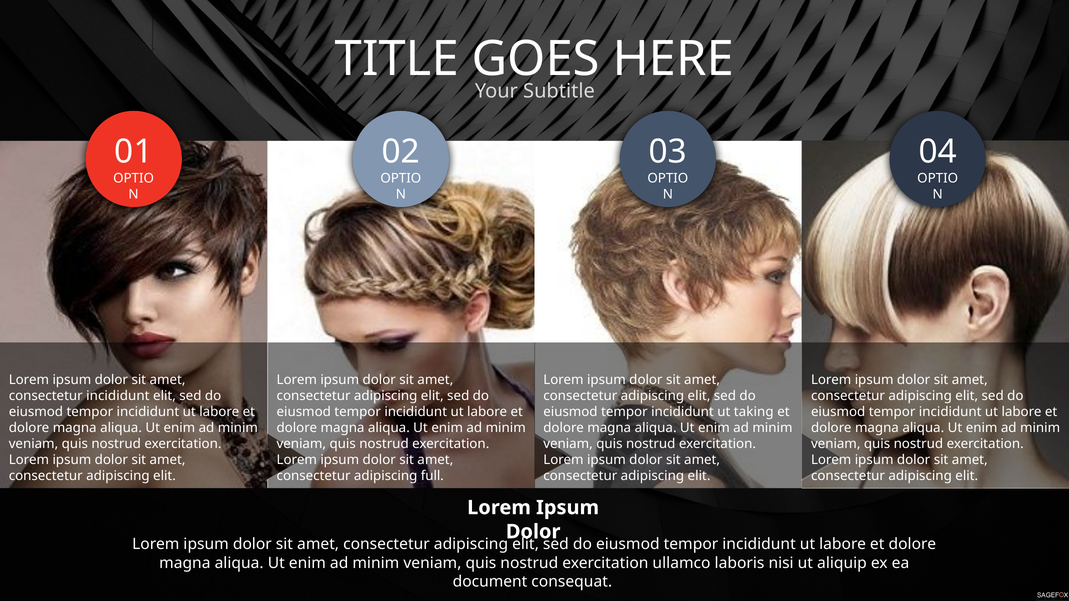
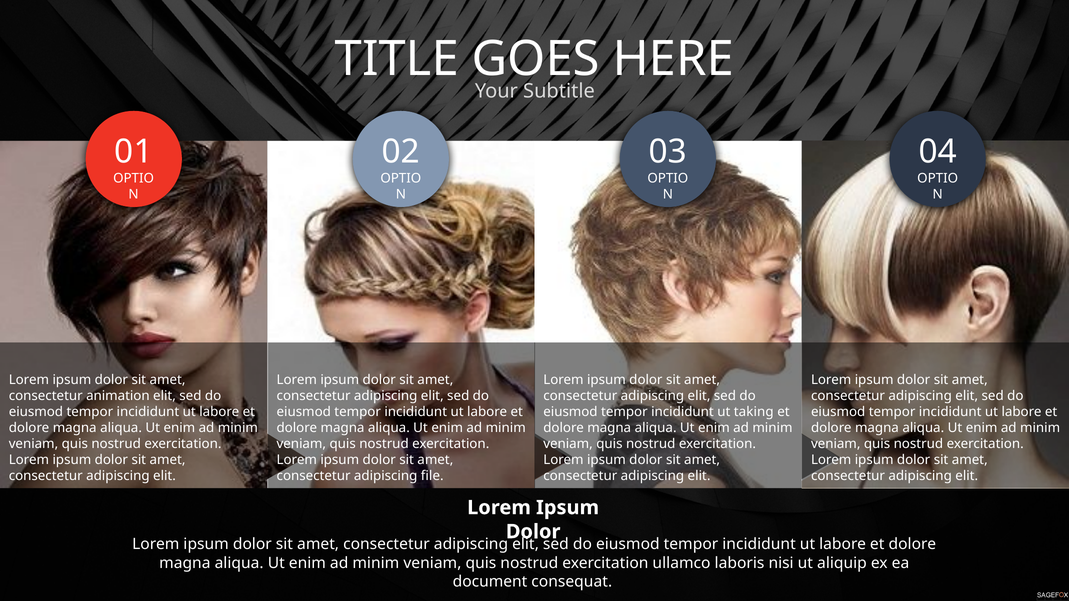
consectetur incididunt: incididunt -> animation (118, 396)
full: full -> file (432, 476)
